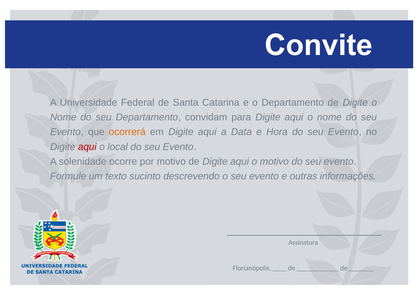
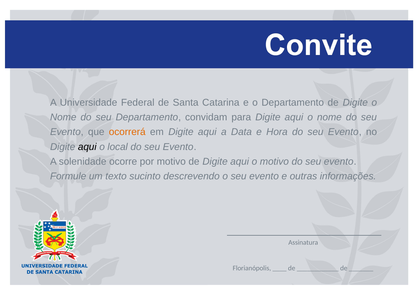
aqui colour: red -> black (87, 147)
